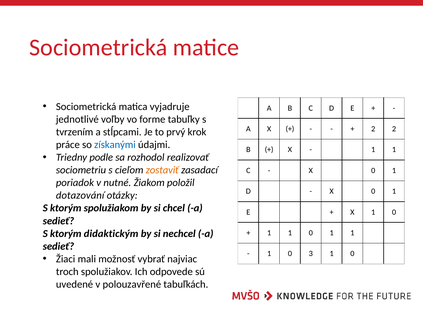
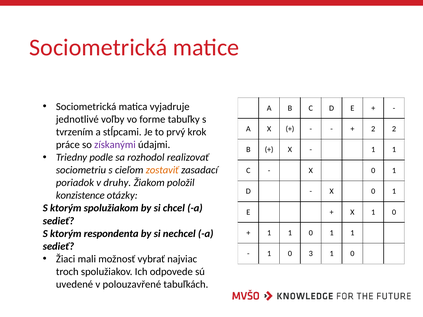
získanými colour: blue -> purple (115, 145)
nutné: nutné -> druhy (117, 183)
dotazování: dotazování -> konzistence (80, 196)
didaktickým: didaktickým -> respondenta (111, 234)
